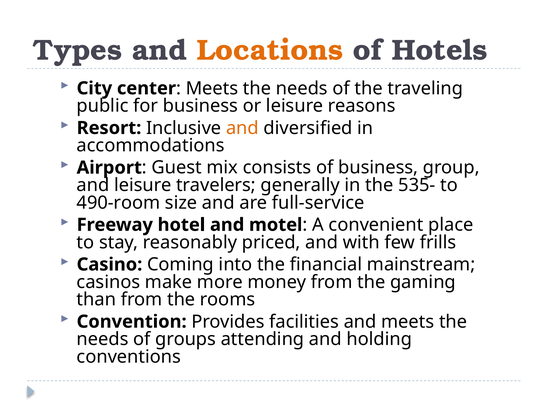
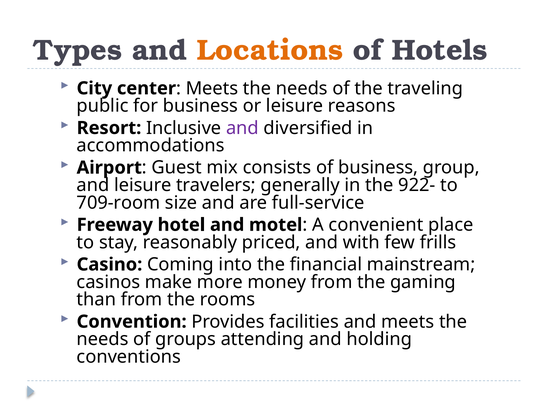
and colour: orange -> purple (242, 128)
535-: 535- -> 922- (417, 185)
490-room: 490-room -> 709-room (118, 203)
